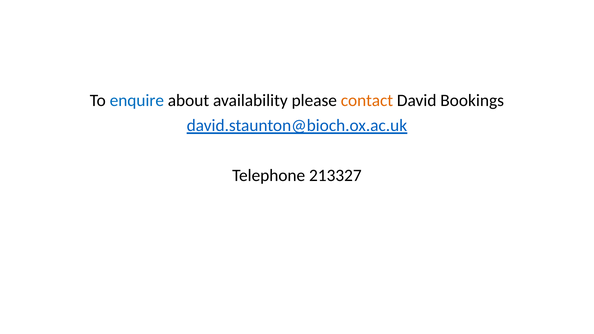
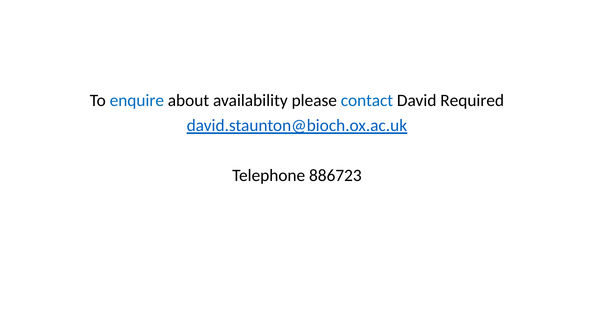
contact colour: orange -> blue (367, 100)
Bookings: Bookings -> Required (472, 100)
213327: 213327 -> 886723 (335, 175)
